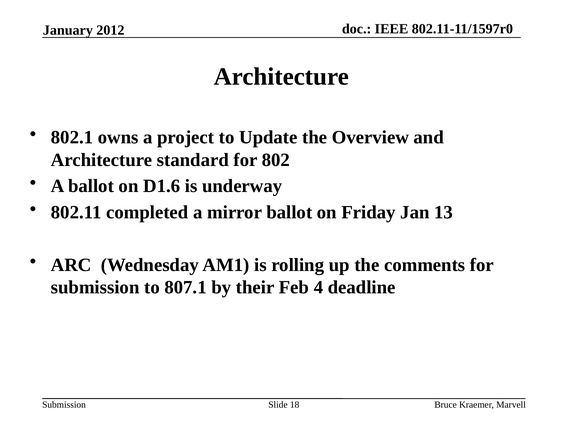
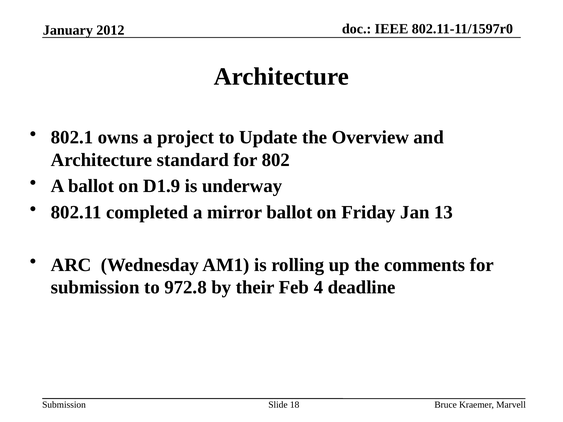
D1.6: D1.6 -> D1.9 (162, 186)
807.1: 807.1 -> 972.8 (186, 287)
